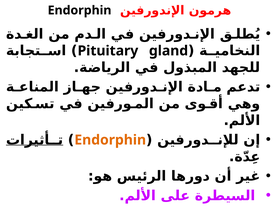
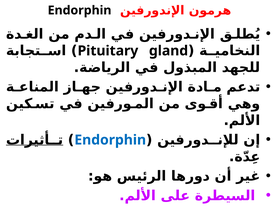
Endorphin colour: orange -> blue (110, 140)
